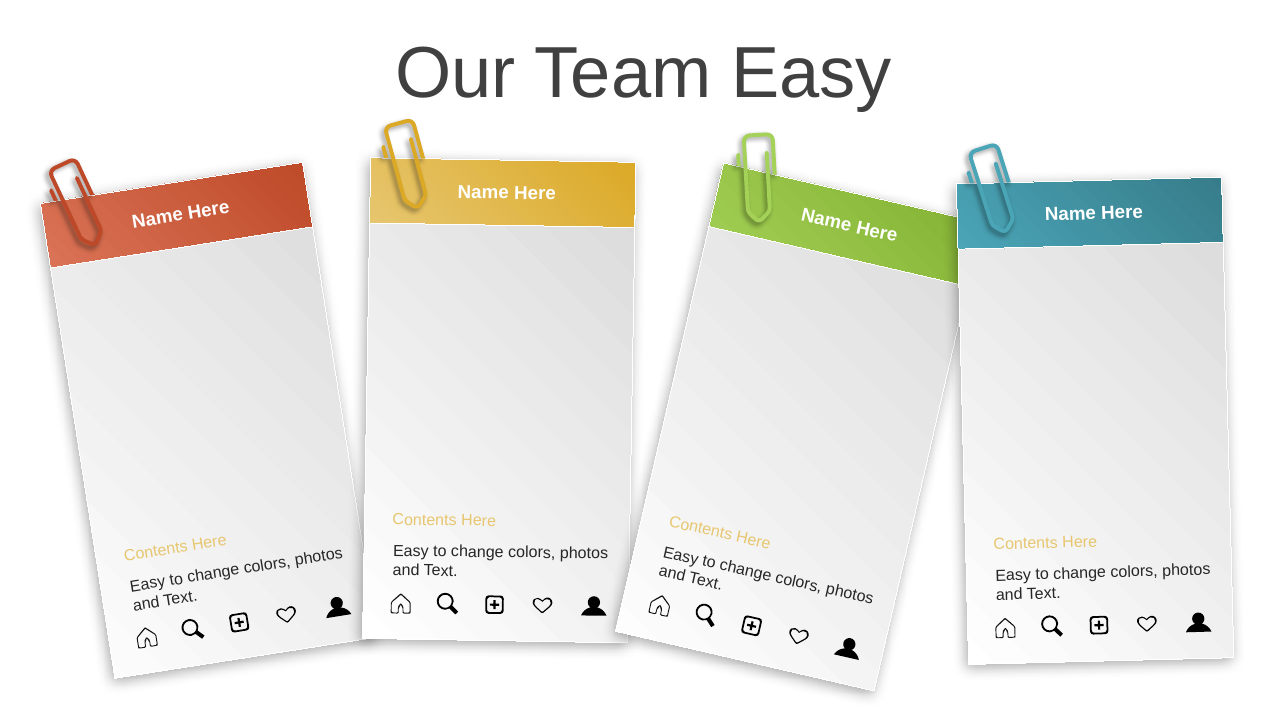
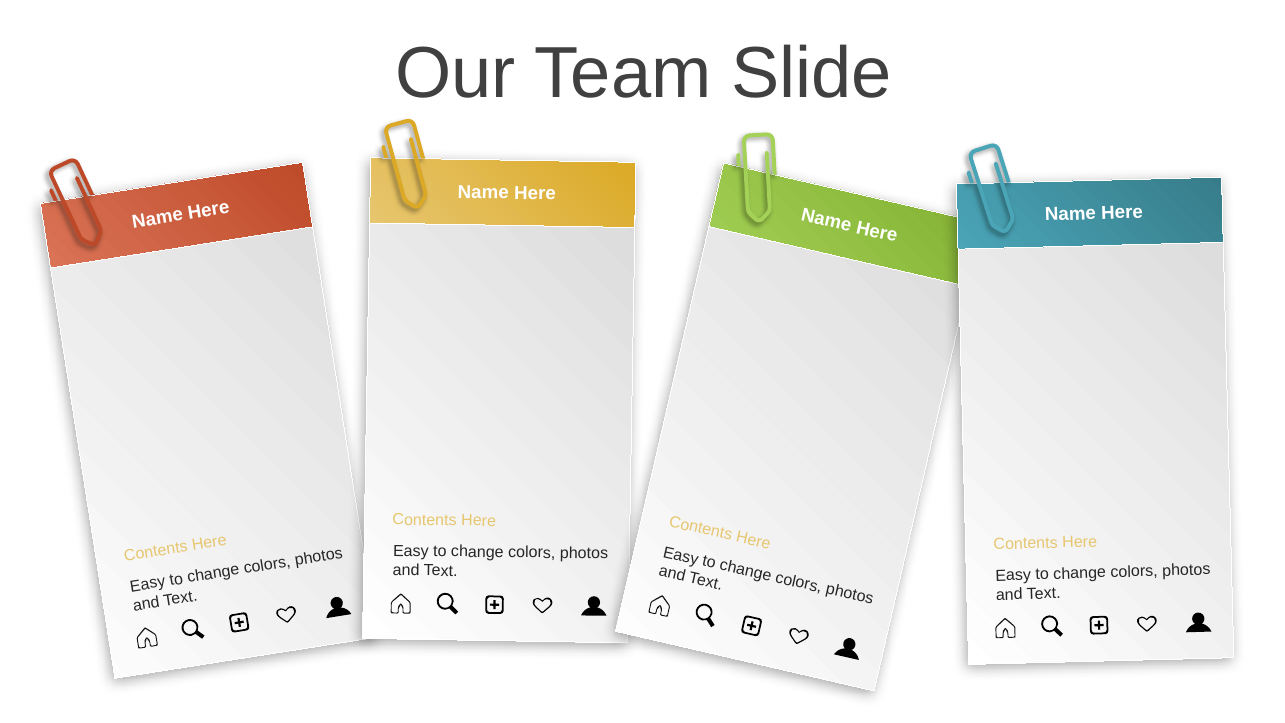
Team Easy: Easy -> Slide (812, 74)
